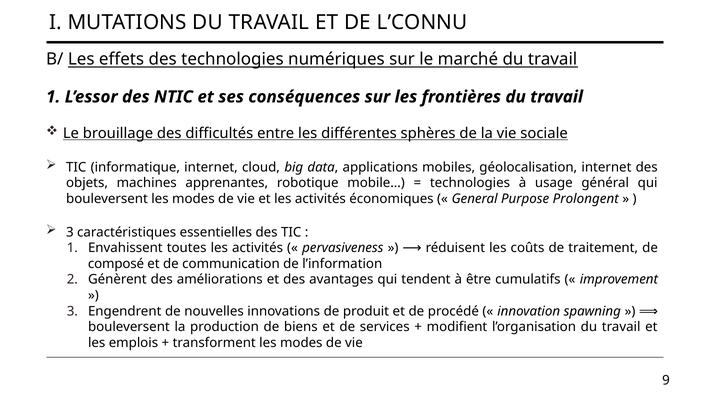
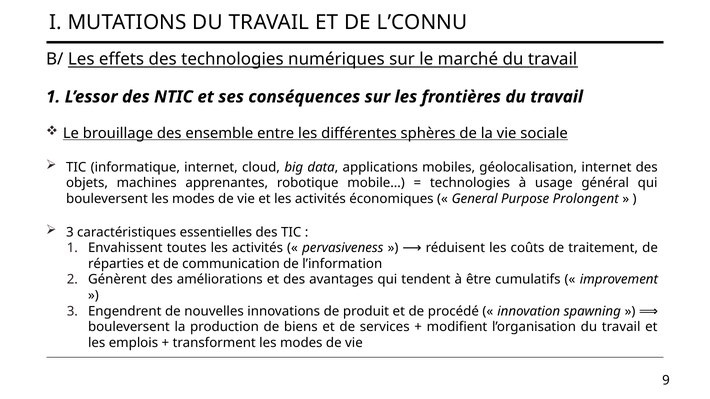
difficultés: difficultés -> ensemble (219, 133)
composé: composé -> réparties (116, 264)
